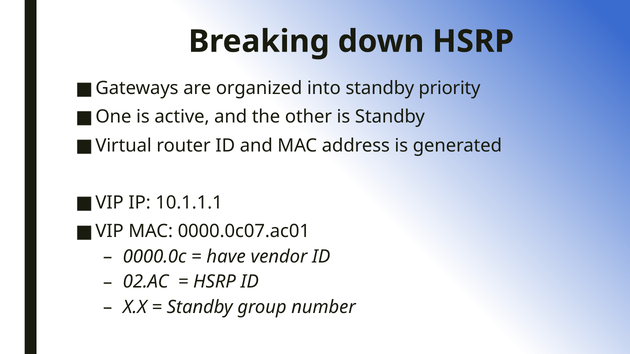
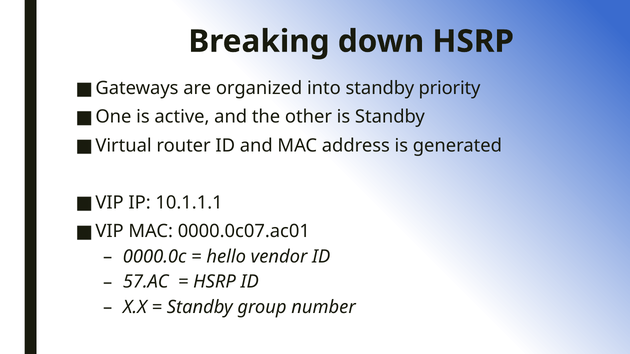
have: have -> hello (226, 257)
02.AC: 02.AC -> 57.AC (146, 282)
